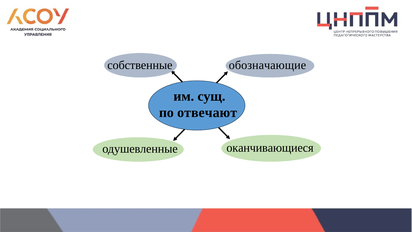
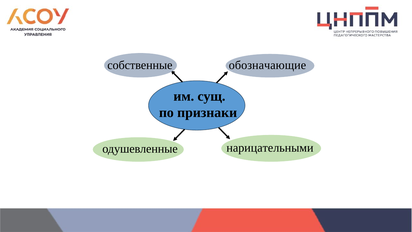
отвечают: отвечают -> признаки (207, 113)
оканчивающиеся: оканчивающиеся -> нарицательными (270, 148)
